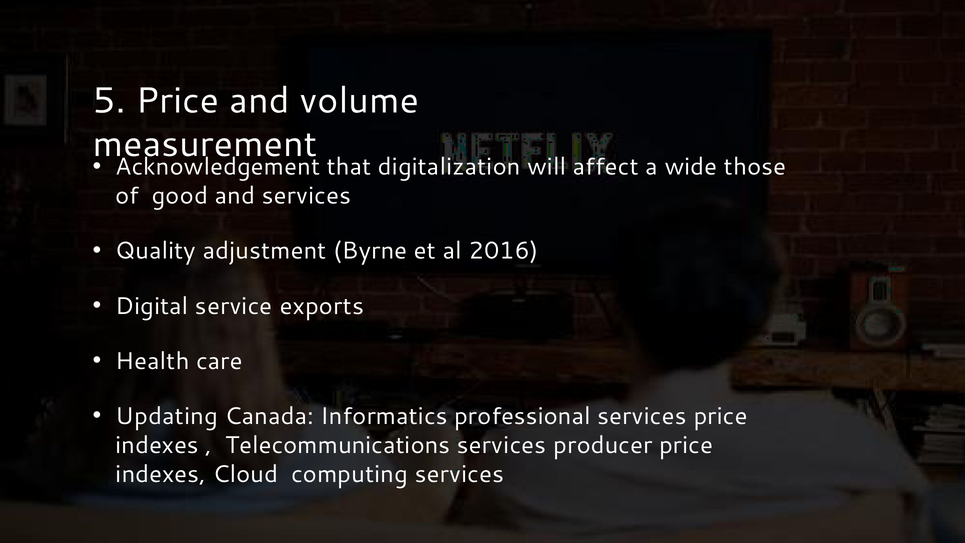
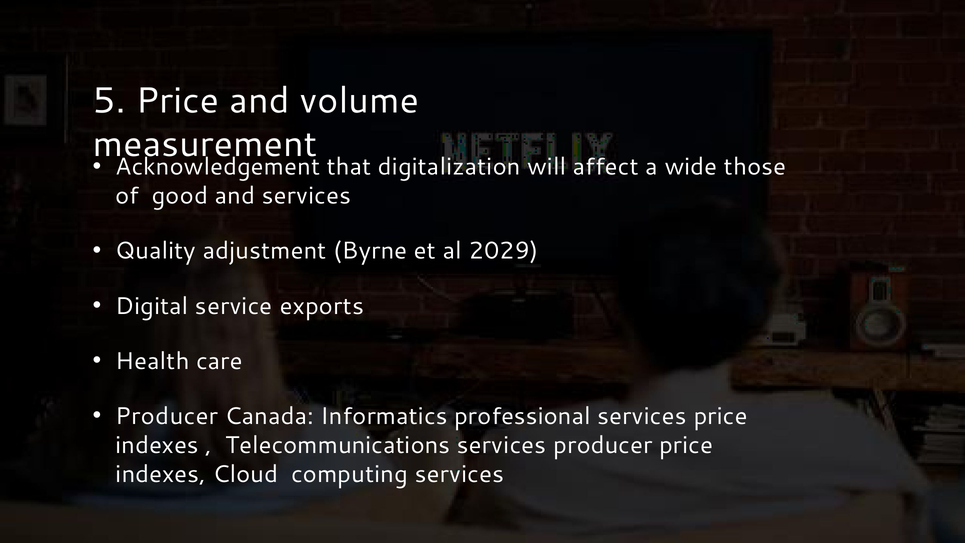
2016: 2016 -> 2029 (504, 251)
Updating: Updating -> Producer (167, 416)
